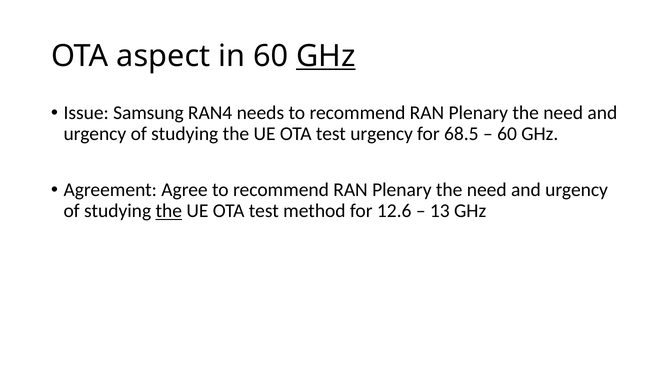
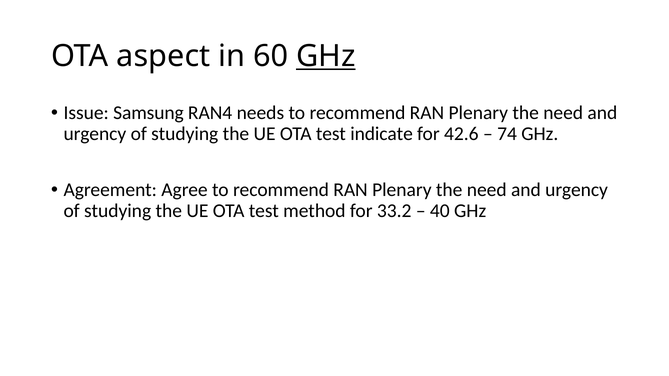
test urgency: urgency -> indicate (382, 134)
68.5: 68.5 -> 42.6 (461, 134)
60: 60 -> 74 (507, 134)
the underline: present -> none (169, 211)
12.6: 12.6 -> 33.2 (394, 211)
13: 13 -> 40 (440, 211)
